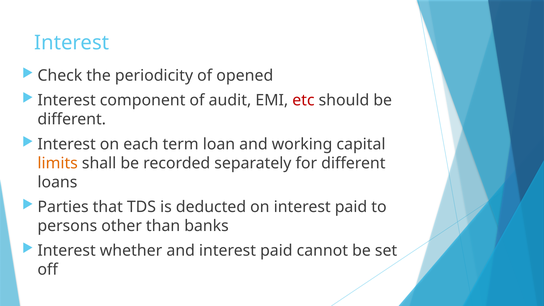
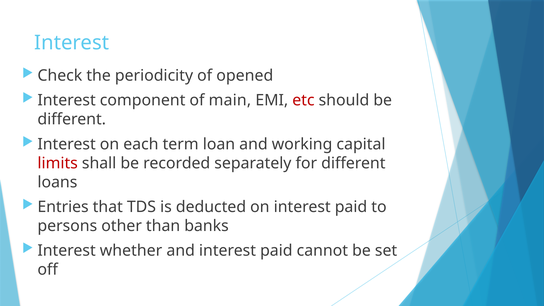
audit: audit -> main (230, 100)
limits colour: orange -> red (58, 163)
Parties: Parties -> Entries (63, 207)
